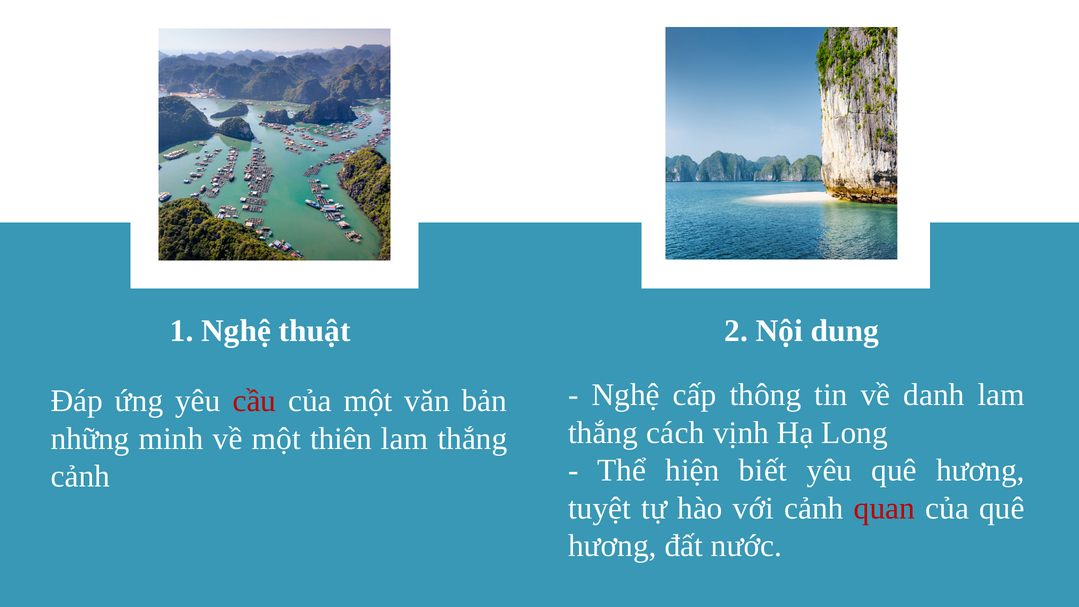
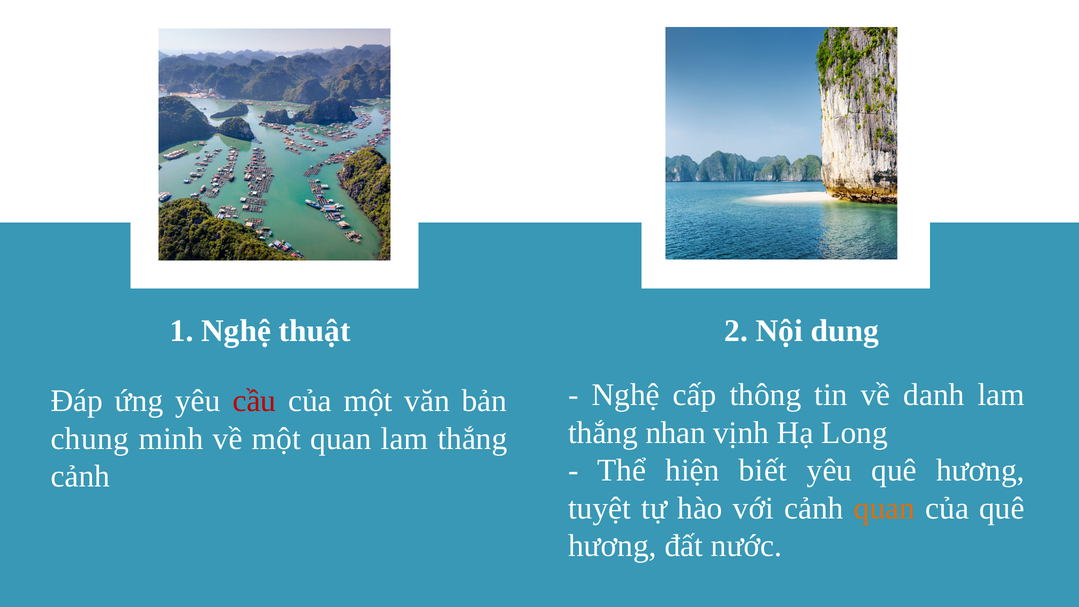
cách: cách -> nhan (676, 433)
những: những -> chung (90, 439)
một thiên: thiên -> quan (341, 439)
quan colour: red -> orange (884, 508)
